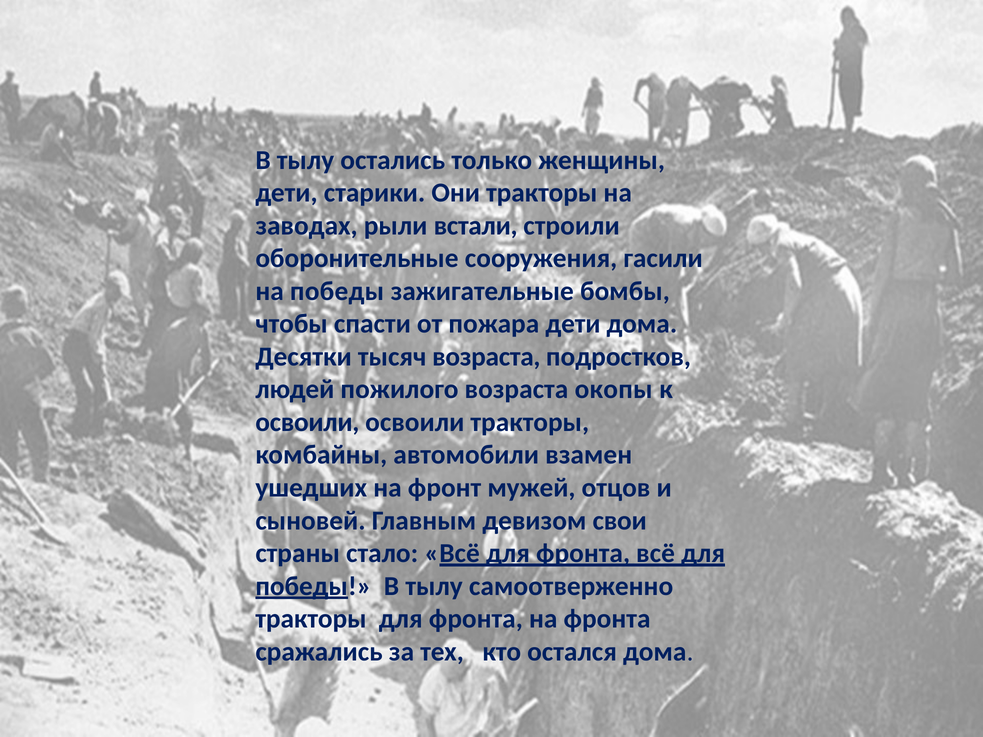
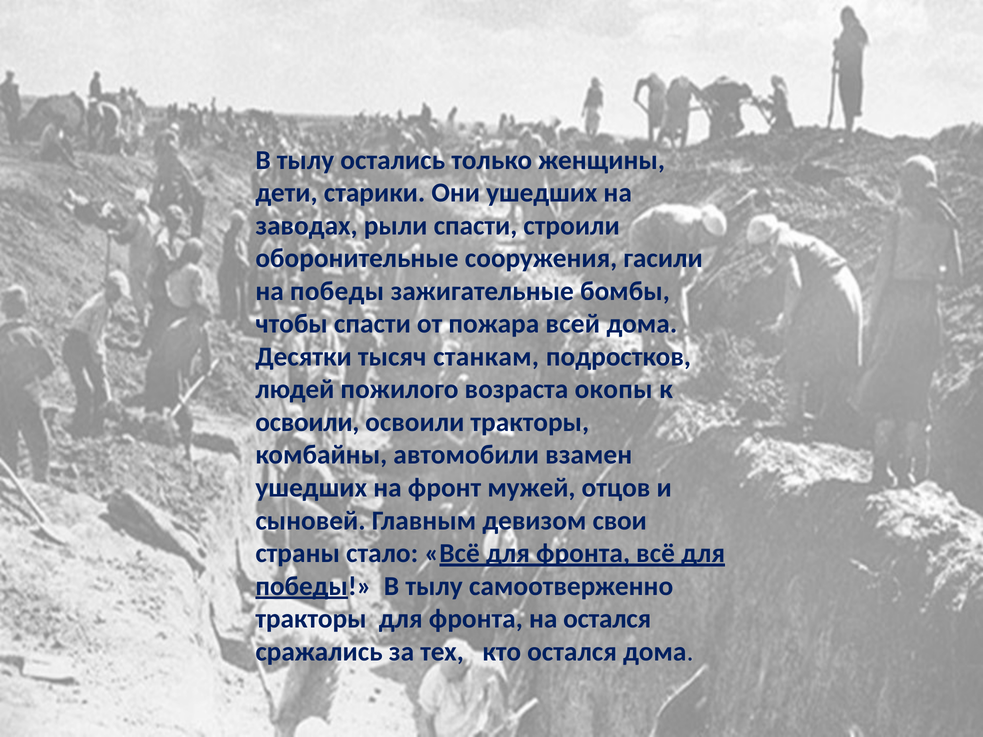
Они тракторы: тракторы -> ушедших (542, 193)
рыли встали: встали -> спасти (475, 226)
пожара дети: дети -> всей (573, 324)
тысяч возраста: возраста -> станкам (486, 357)
на фронта: фронта -> остался (607, 619)
